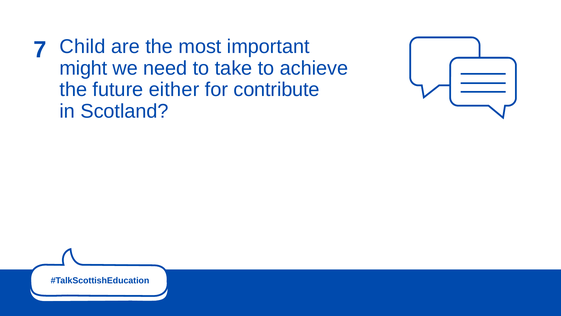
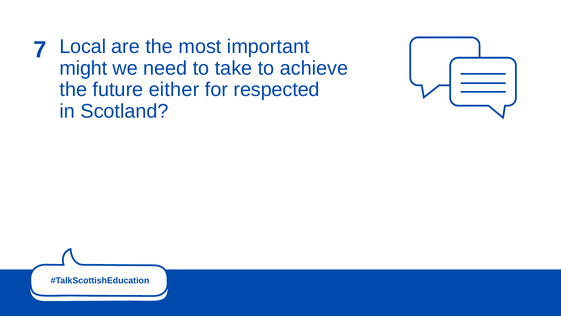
Child: Child -> Local (83, 47)
contribute: contribute -> respected (277, 90)
